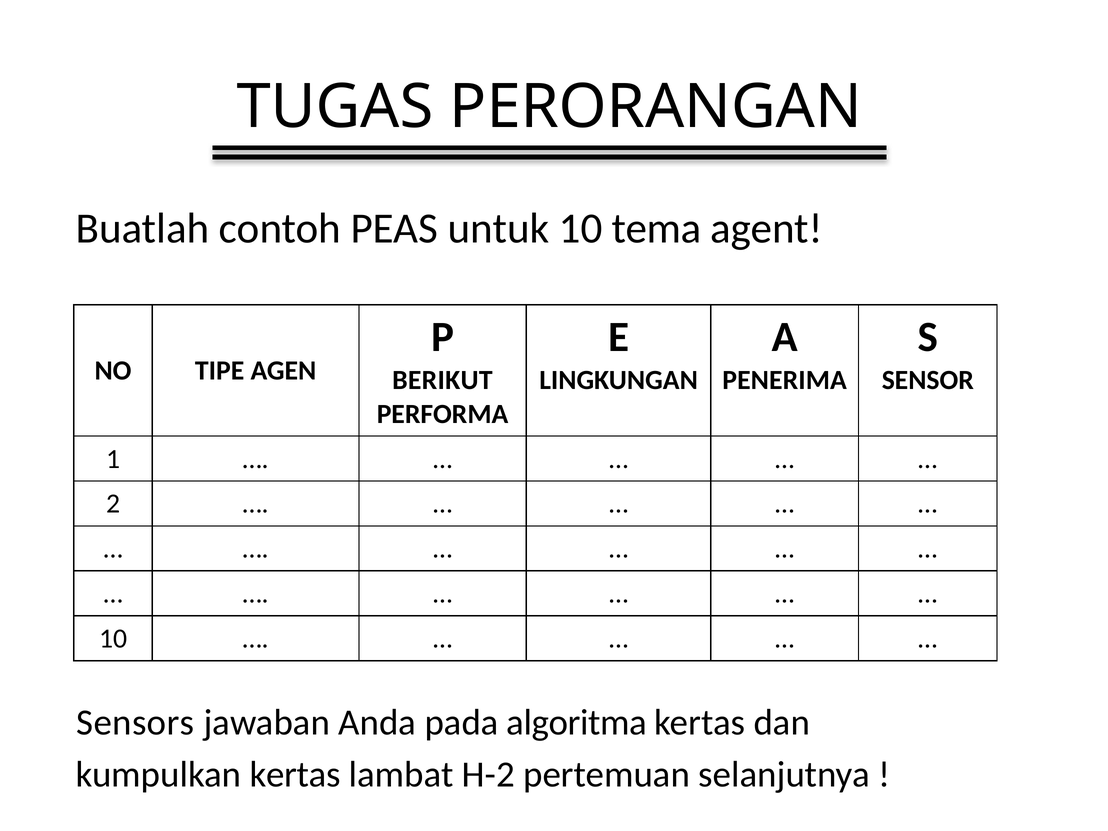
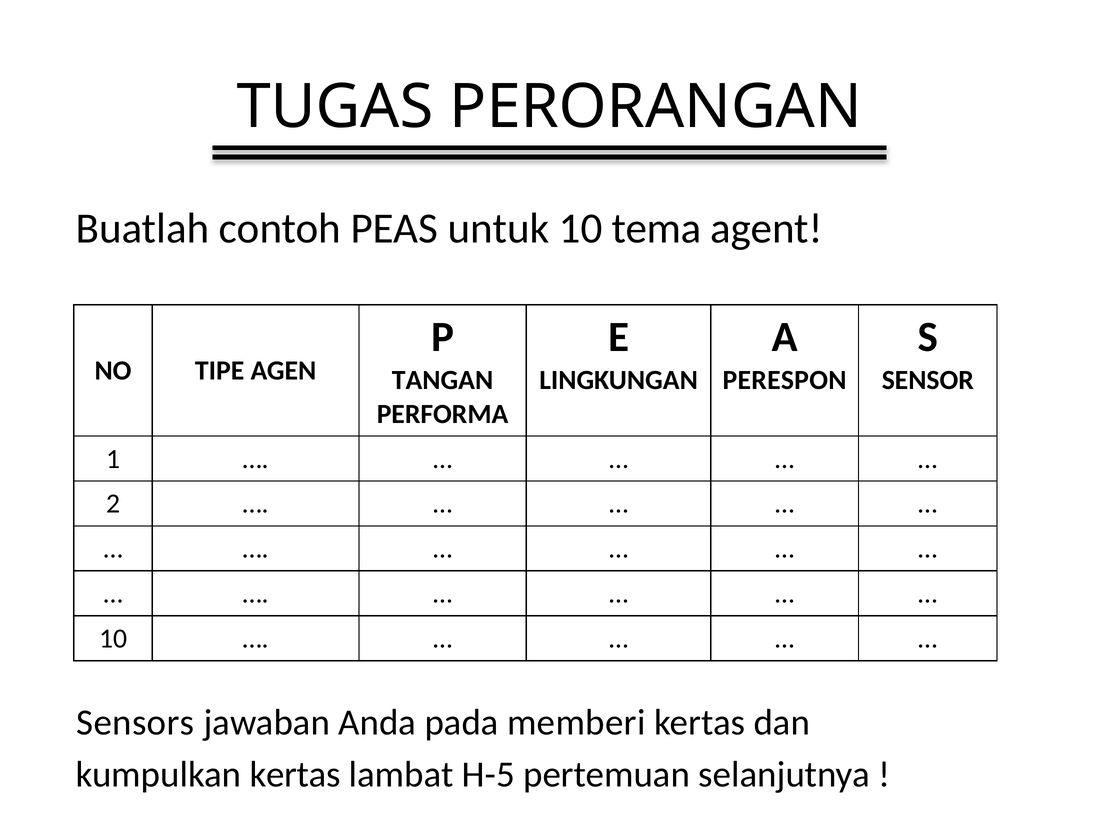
BERIKUT: BERIKUT -> TANGAN (443, 380)
PENERIMA: PENERIMA -> PERESPON (784, 380)
algoritma: algoritma -> memberi (576, 723)
H-2: H-2 -> H-5 (488, 774)
